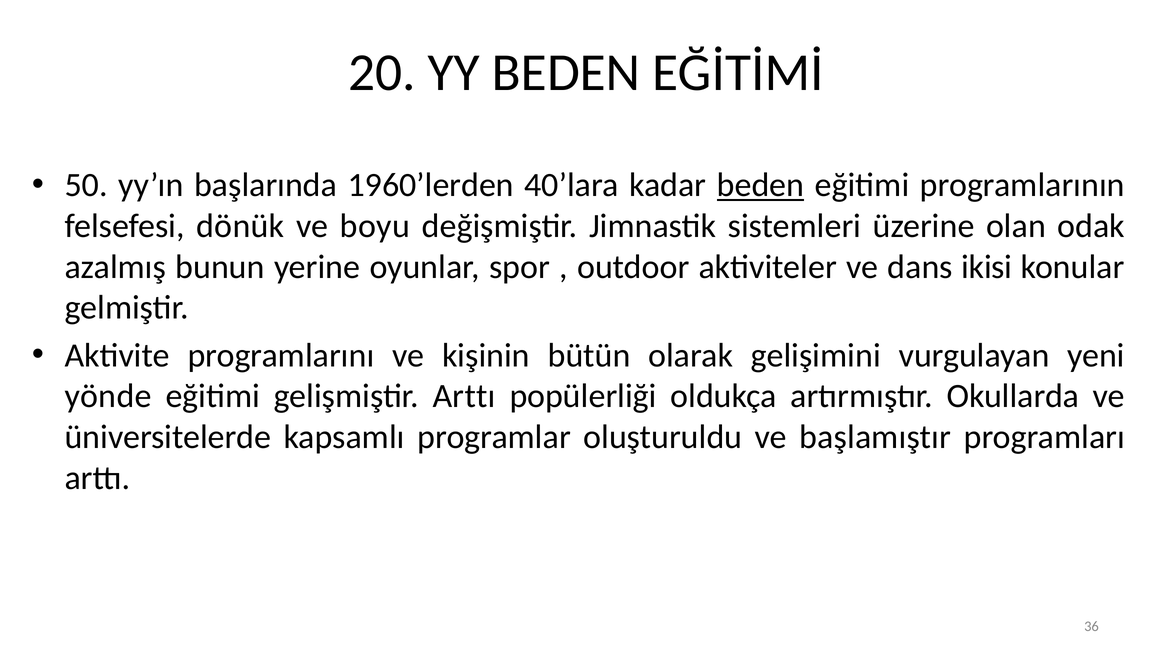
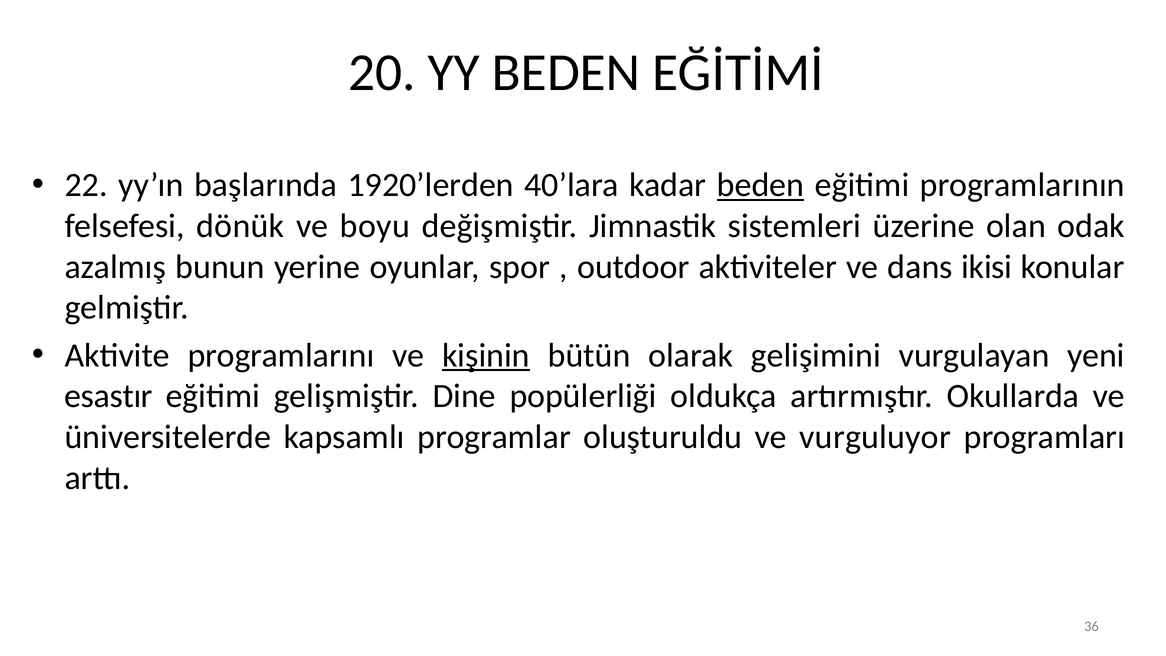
50: 50 -> 22 (86, 185)
1960’lerden: 1960’lerden -> 1920’lerden (431, 185)
kişinin underline: none -> present (486, 355)
yönde: yönde -> esastır (108, 396)
gelişmiştir Arttı: Arttı -> Dine (464, 396)
başlamıştır: başlamıştır -> vurguluyor (875, 437)
